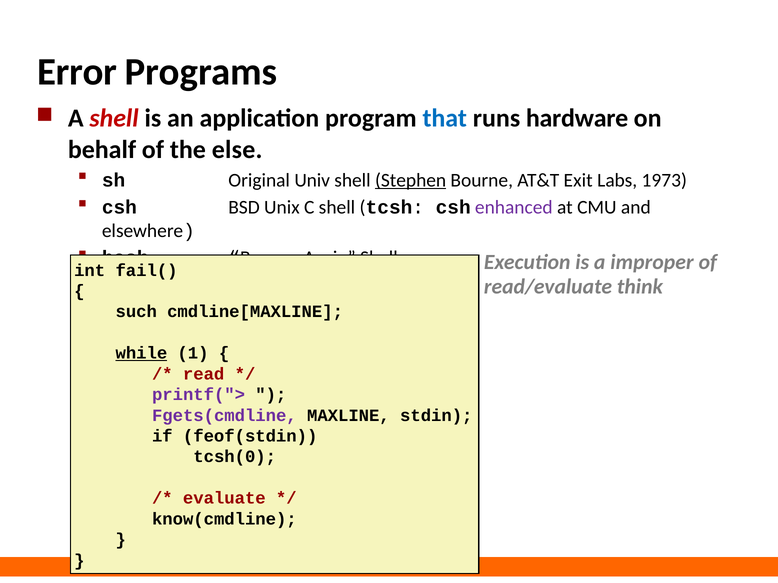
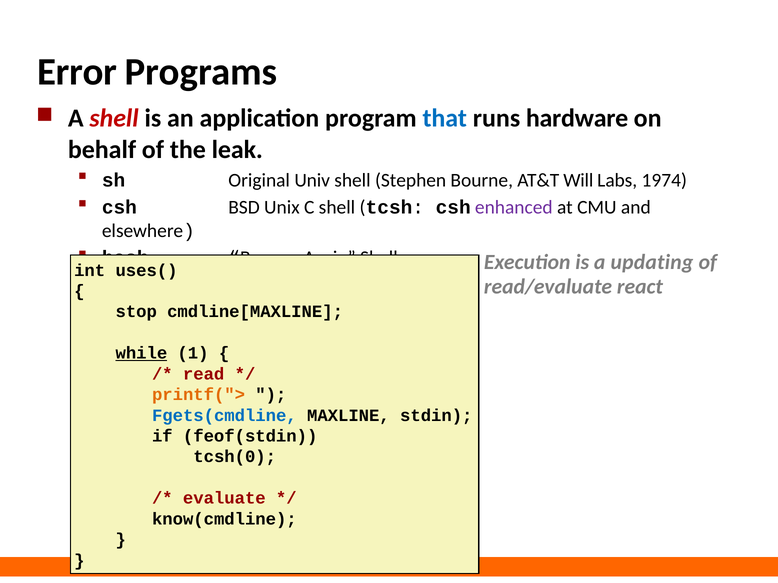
else: else -> leak (237, 150)
Stephen underline: present -> none (411, 180)
Exit: Exit -> Will (578, 180)
1973: 1973 -> 1974 (664, 180)
improper: improper -> updating (652, 262)
fail(: fail( -> uses( (147, 271)
think: think -> react (640, 287)
such: such -> stop (136, 312)
printf("> colour: purple -> orange (199, 395)
Fgets(cmdline colour: purple -> blue (224, 416)
